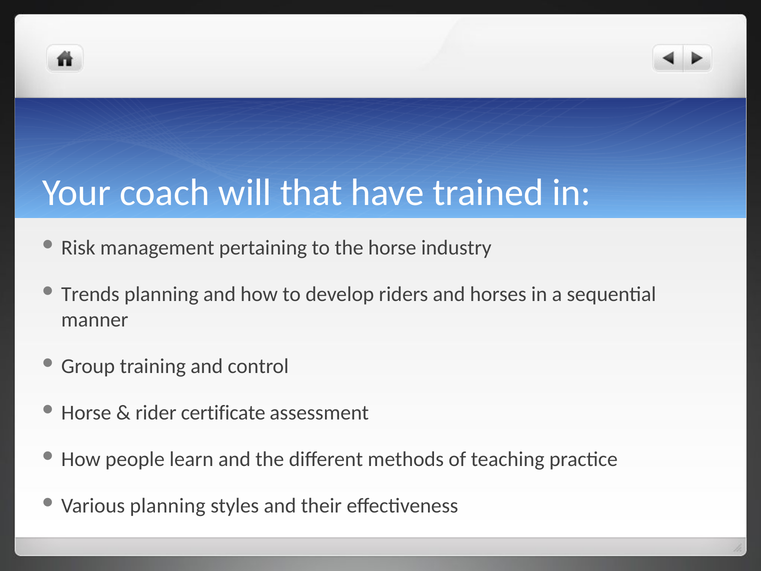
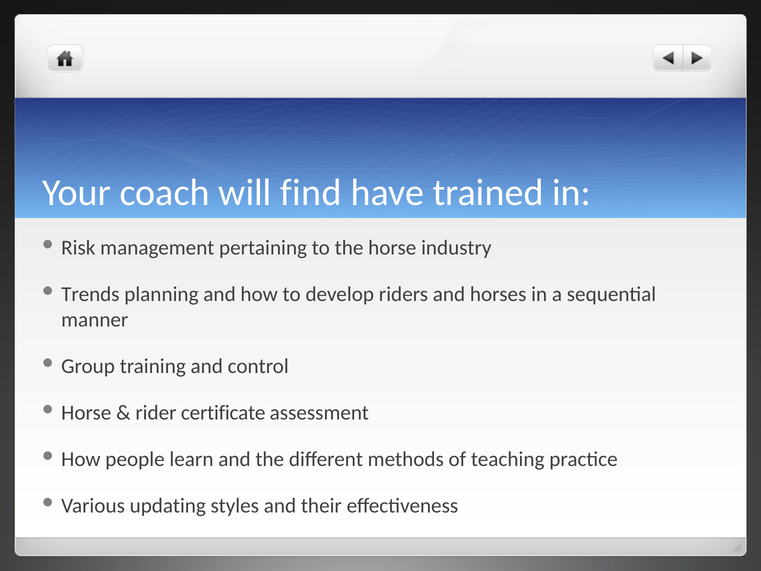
that: that -> find (311, 192)
Various planning: planning -> updating (168, 506)
